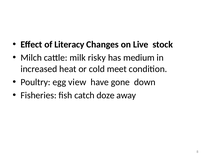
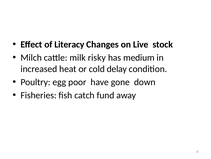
meet: meet -> delay (117, 69)
view: view -> poor (77, 82)
doze: doze -> fund (106, 95)
